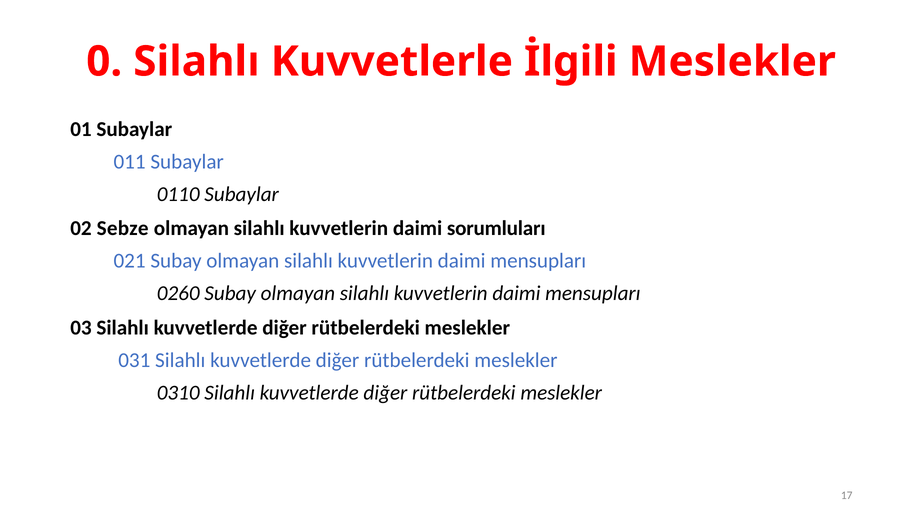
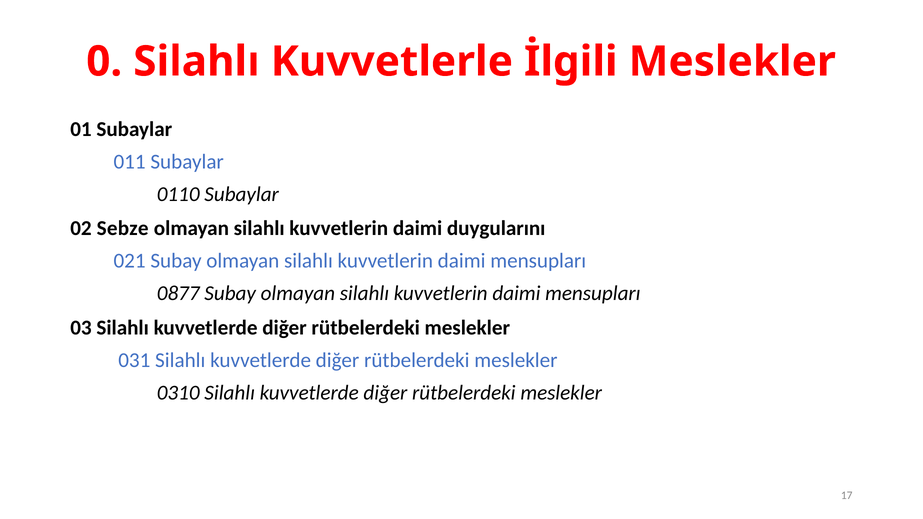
sorumluları: sorumluları -> duygularını (496, 228)
0260: 0260 -> 0877 (178, 293)
